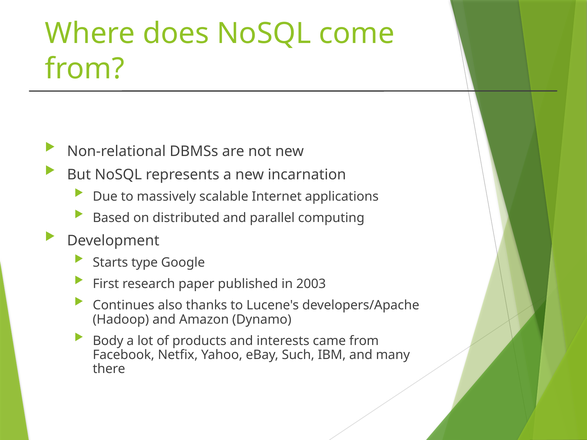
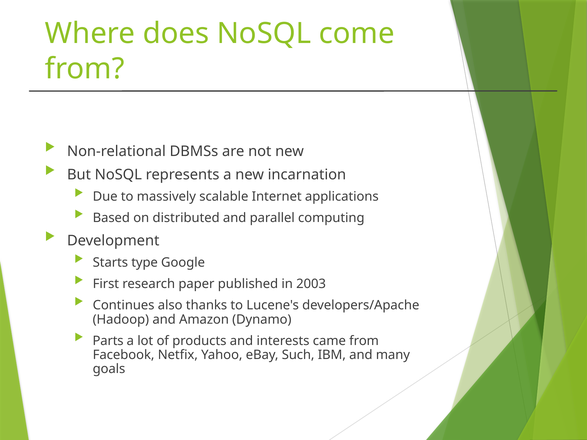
Body: Body -> Parts (108, 341)
there: there -> goals (109, 369)
